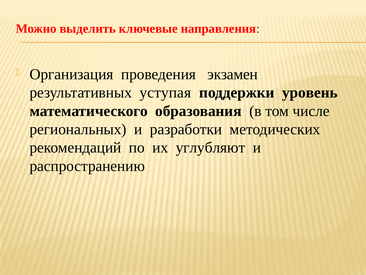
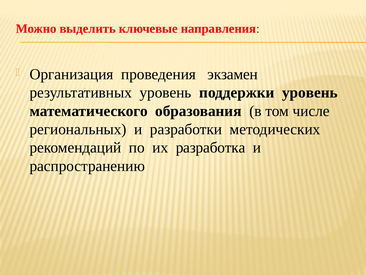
результативных уступая: уступая -> уровень (165, 93)
углубляют: углубляют -> разработка (211, 147)
